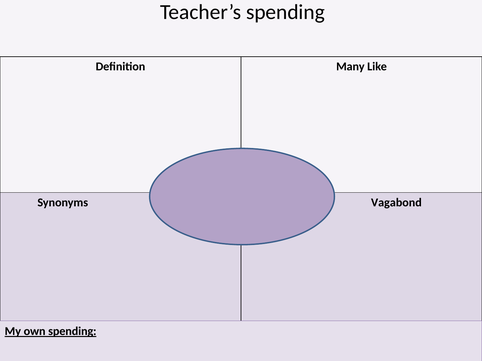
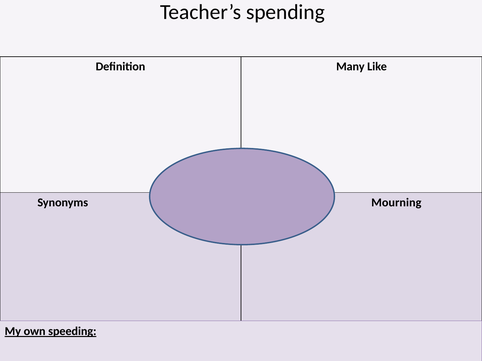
Vagabond: Vagabond -> Mourning (396, 203)
own spending: spending -> speeding (72, 332)
